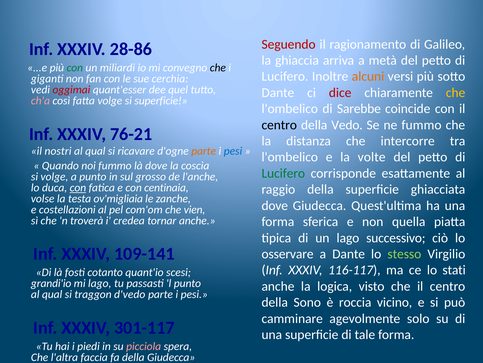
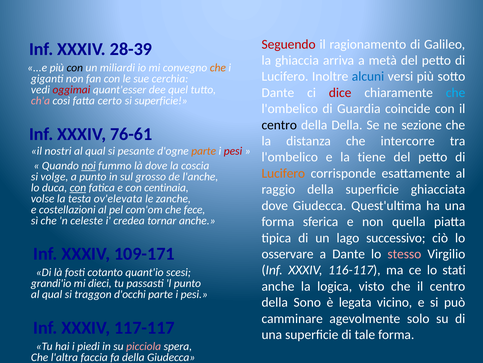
28-86: 28-86 -> 28-39 (131, 49)
con colour: green -> black (75, 68)
che colour: black -> orange (218, 68)
alcuni colour: orange -> blue (368, 76)
che colour: yellow -> light blue (456, 92)
fatta volge: volge -> certo (110, 101)
Sarebbe: Sarebbe -> Guardia (359, 109)
della Vedo: Vedo -> Della (347, 125)
ne fummo: fummo -> sezione (422, 125)
76-21: 76-21 -> 76-61 (131, 134)
ricavare: ricavare -> pesante (136, 151)
pesi colour: blue -> red (233, 151)
volte: volte -> tiene (372, 157)
noi underline: none -> present (89, 165)
Lucifero colour: green -> orange (283, 173)
ov'migliaia: ov'migliaia -> ov'elevata (118, 198)
vien: vien -> fece (195, 209)
troverà: troverà -> celeste (87, 220)
109-141: 109-141 -> 109-171 (144, 253)
stesso colour: light green -> pink (404, 254)
mi lago: lago -> dieci (100, 283)
d'vedo: d'vedo -> d'occhi (130, 294)
roccia: roccia -> legata (355, 302)
301-117: 301-117 -> 117-117 (144, 327)
